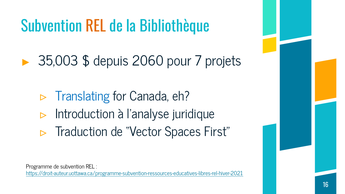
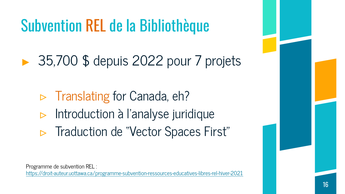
35,003: 35,003 -> 35,700 (58, 61)
2060: 2060 -> 2022 (148, 61)
Translating colour: blue -> orange (82, 96)
